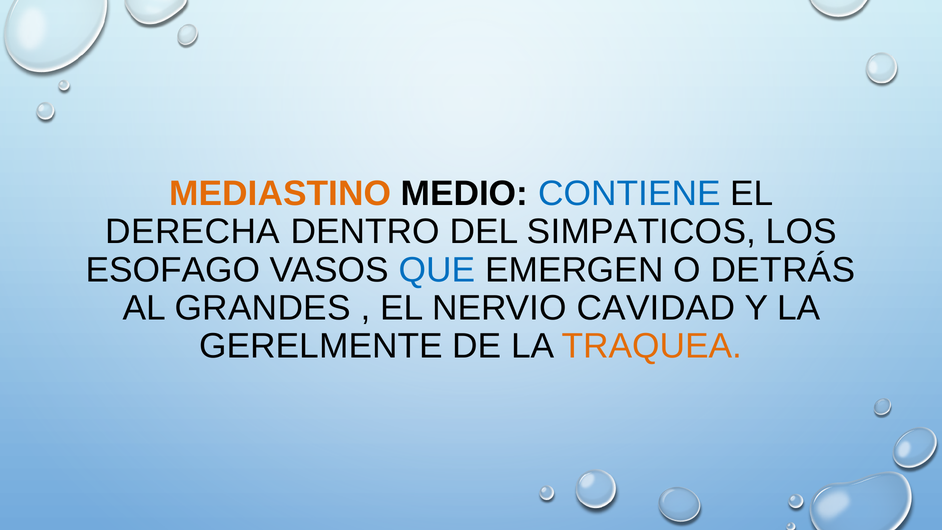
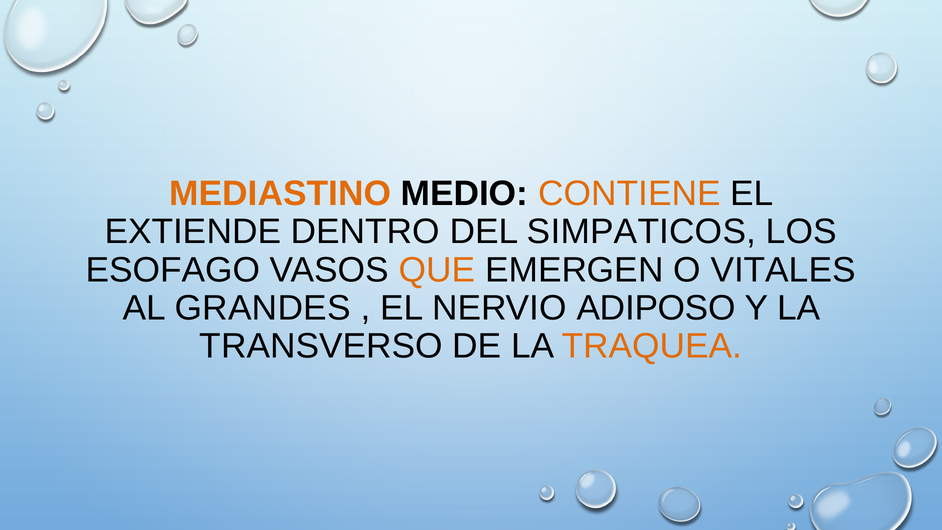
CONTIENE colour: blue -> orange (630, 194)
DERECHA: DERECHA -> EXTIENDE (193, 232)
QUE colour: blue -> orange (437, 270)
DETRÁS: DETRÁS -> VITALES (783, 270)
CAVIDAD: CAVIDAD -> ADIPOSO (656, 308)
GERELMENTE: GERELMENTE -> TRANSVERSO (321, 346)
